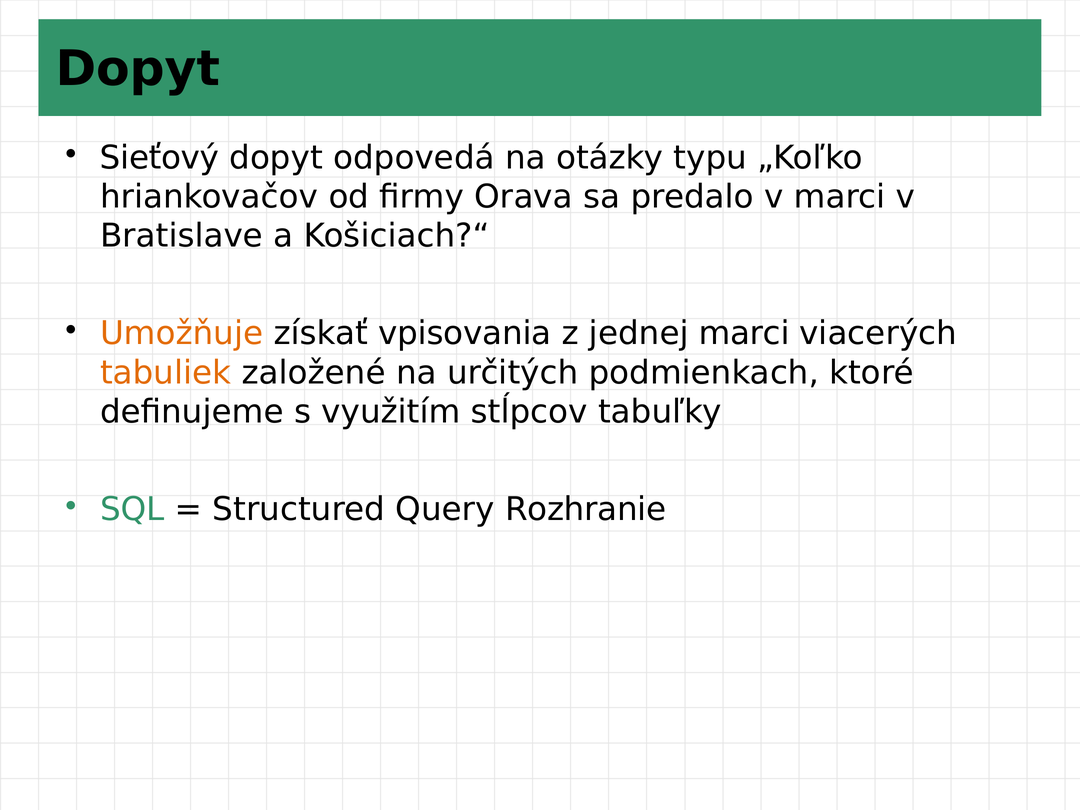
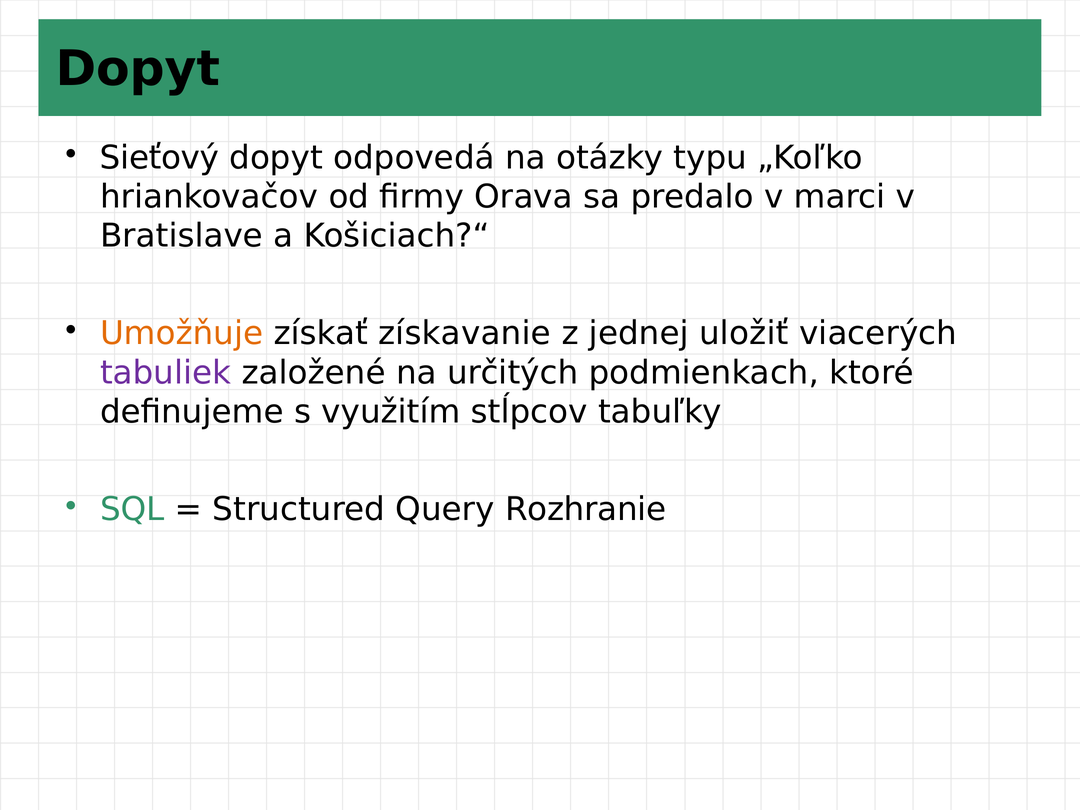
vpisovania: vpisovania -> získavanie (465, 334)
jednej marci: marci -> uložiť (744, 334)
tabuliek colour: orange -> purple (166, 373)
